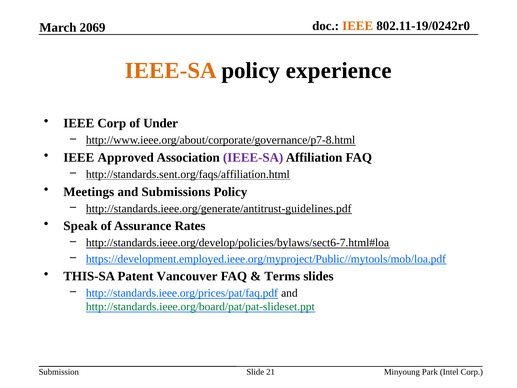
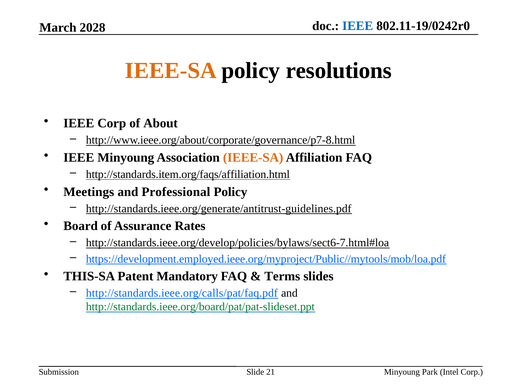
IEEE colour: orange -> blue (358, 26)
2069: 2069 -> 2028 (93, 28)
experience: experience -> resolutions (339, 71)
Under: Under -> About (161, 123)
IEEE Approved: Approved -> Minyoung (126, 157)
IEEE-SA colour: purple -> orange (253, 157)
http://standards.sent.org/faqs/affiliation.html: http://standards.sent.org/faqs/affiliation.html -> http://standards.item.org/faqs/affiliation.html (188, 174)
Submissions: Submissions -> Professional (176, 192)
Speak: Speak -> Board (81, 226)
Vancouver: Vancouver -> Mandatory (187, 276)
http://standards.ieee.org/prices/pat/faq.pdf: http://standards.ieee.org/prices/pat/faq.pdf -> http://standards.ieee.org/calls/pat/faq.pdf (182, 293)
